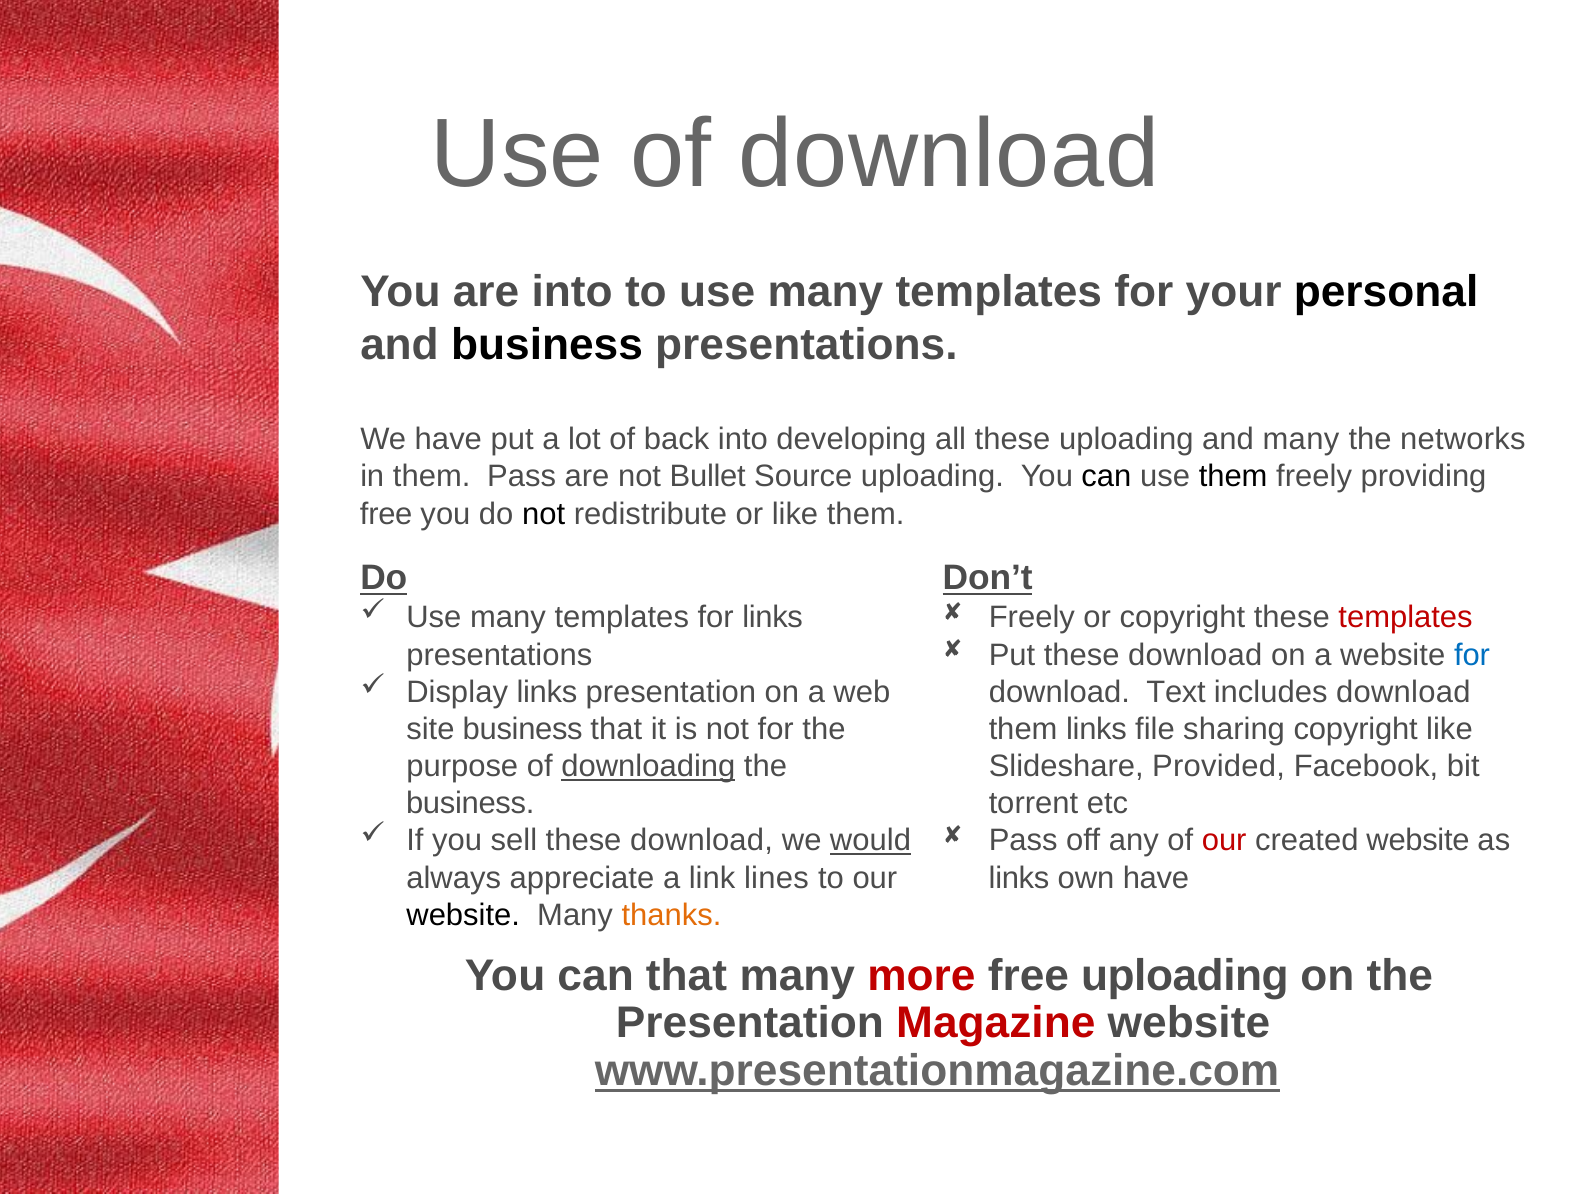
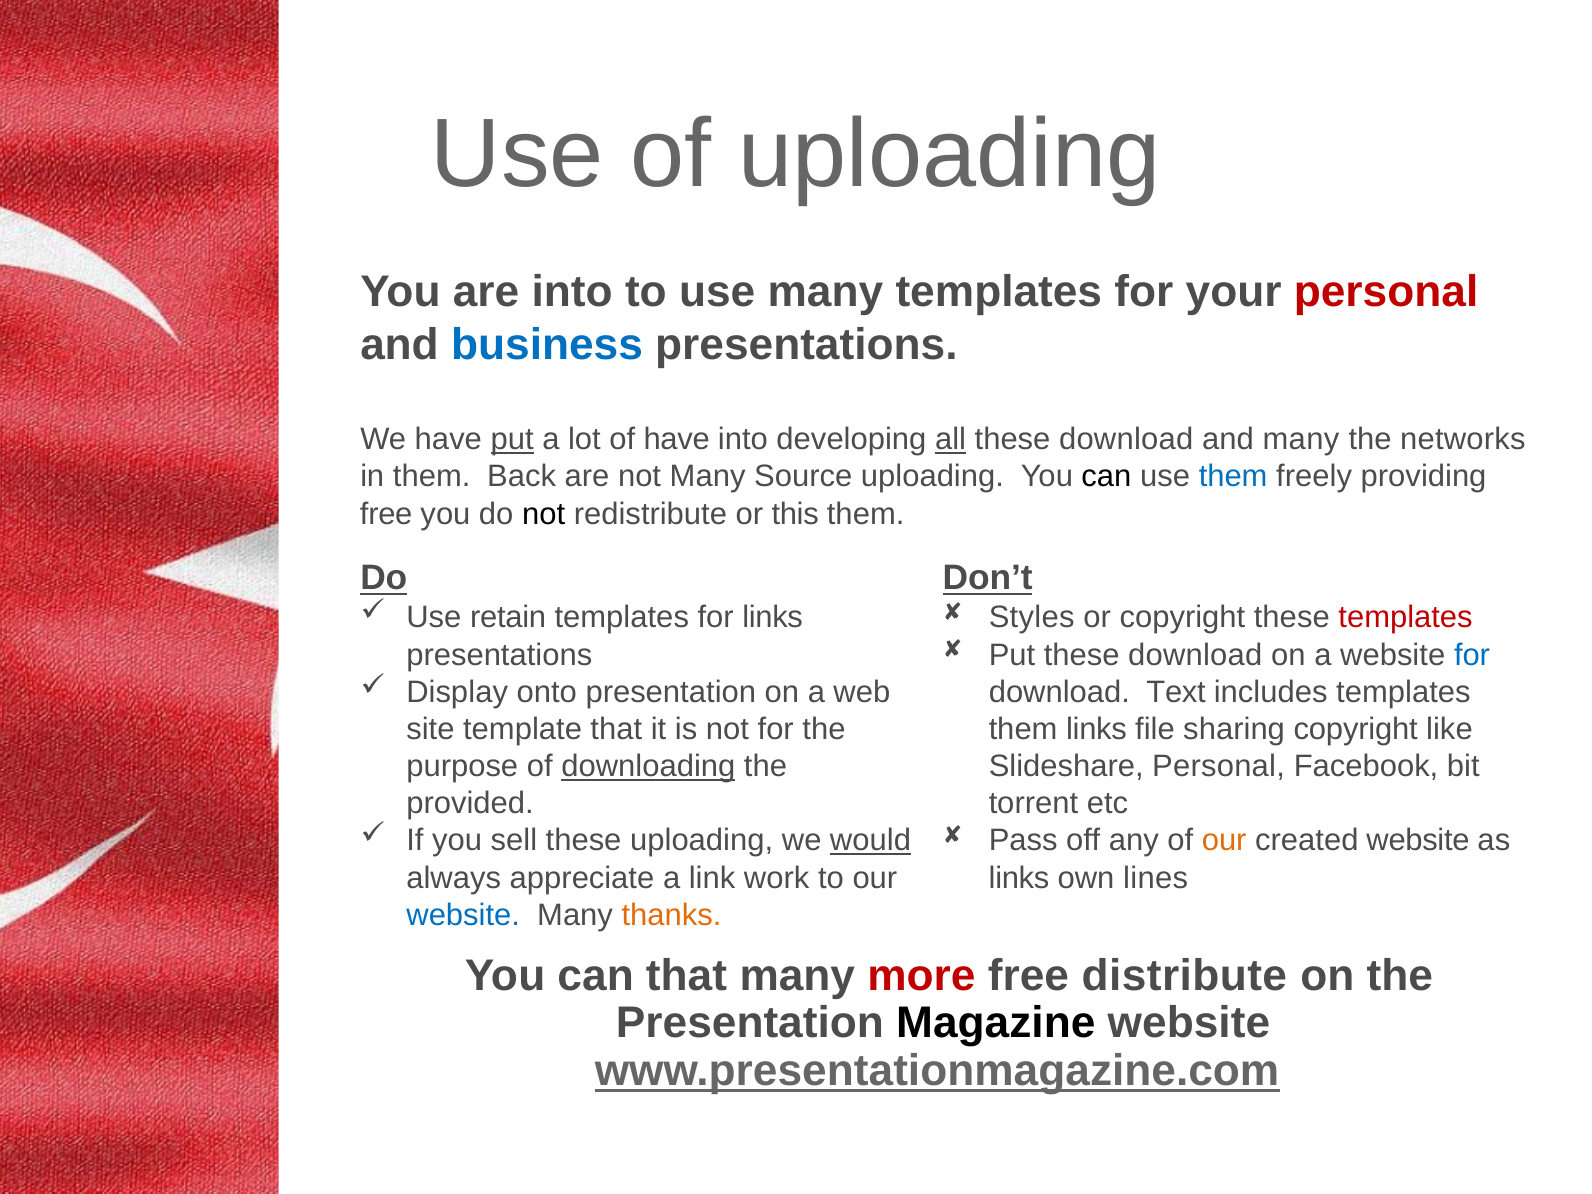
of download: download -> uploading (949, 154)
personal colour: black -> red (1386, 292)
business colour: black -> blue (547, 345)
put underline: none -> present (512, 440)
of back: back -> have (677, 440)
all underline: none -> present (951, 440)
uploading: uploading -> download (1126, 440)
them Pass: Pass -> Back (522, 477)
not Bullet: Bullet -> Many (708, 477)
them colour: black -> blue (1233, 477)
or like: like -> this (795, 514)
many: many -> retain (508, 618)
Freely: Freely -> Styles (1032, 618)
Display links: links -> onto (547, 692)
includes download: download -> templates (1403, 692)
site business: business -> template (523, 729)
Slideshare Provided: Provided -> Personal (1219, 766)
business: business -> provided (470, 804)
download: download -> uploading (702, 841)
our colour: red -> orange (1224, 841)
lines: lines -> work (777, 878)
own have: have -> lines (1156, 878)
website colour: black -> blue (463, 915)
free uploading: uploading -> distribute (1184, 976)
Magazine colour: red -> black (996, 1023)
